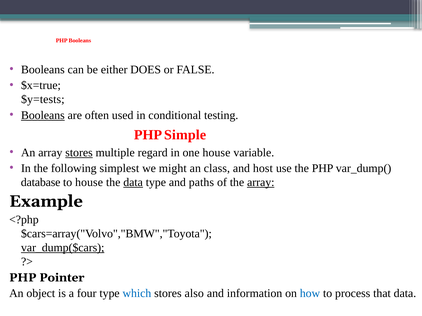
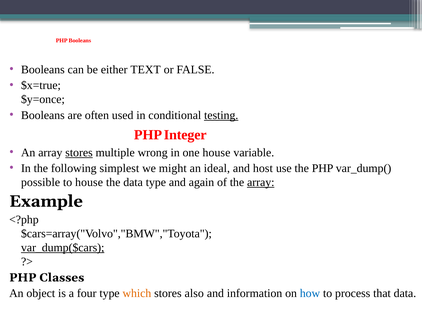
DOES: DOES -> TEXT (146, 70)
$y=tests: $y=tests -> $y=once (43, 100)
Booleans underline: present -> none (43, 115)
testing underline: none -> present (221, 115)
Simple: Simple -> Integer (185, 135)
regard: regard -> wrong (153, 153)
class: class -> ideal (217, 169)
database: database -> possible (41, 183)
data underline: present -> none (133, 183)
paths: paths -> again (201, 183)
Pointer: Pointer -> Classes (62, 278)
which colour: blue -> orange (137, 294)
